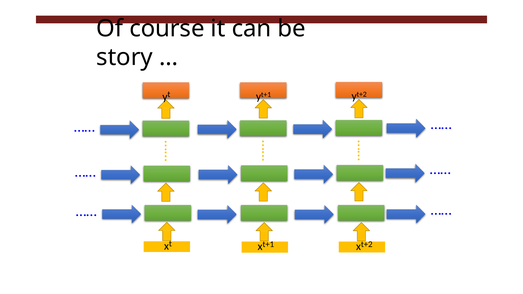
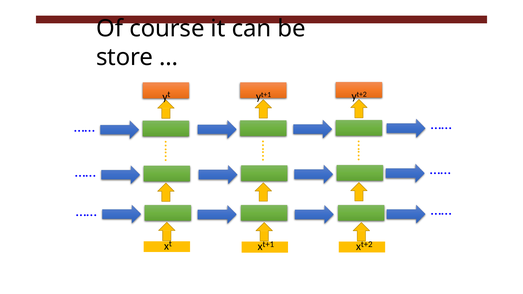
story: story -> store (125, 57)
